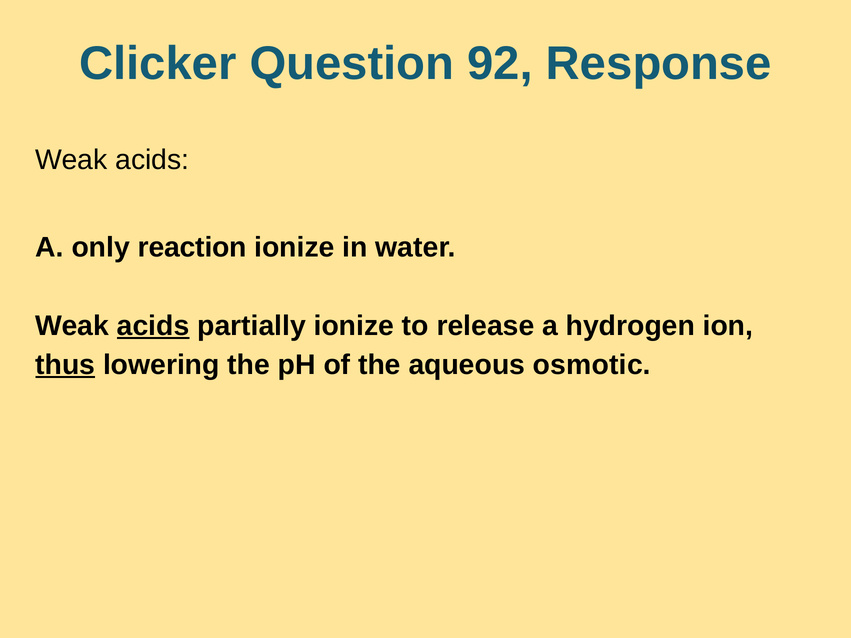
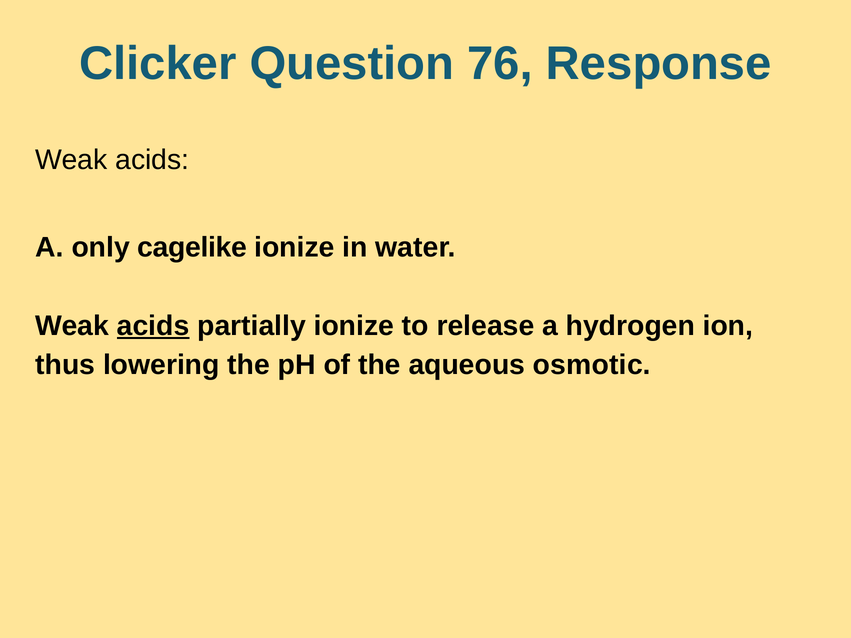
92: 92 -> 76 (500, 64)
reaction: reaction -> cagelike (192, 248)
thus underline: present -> none (65, 365)
